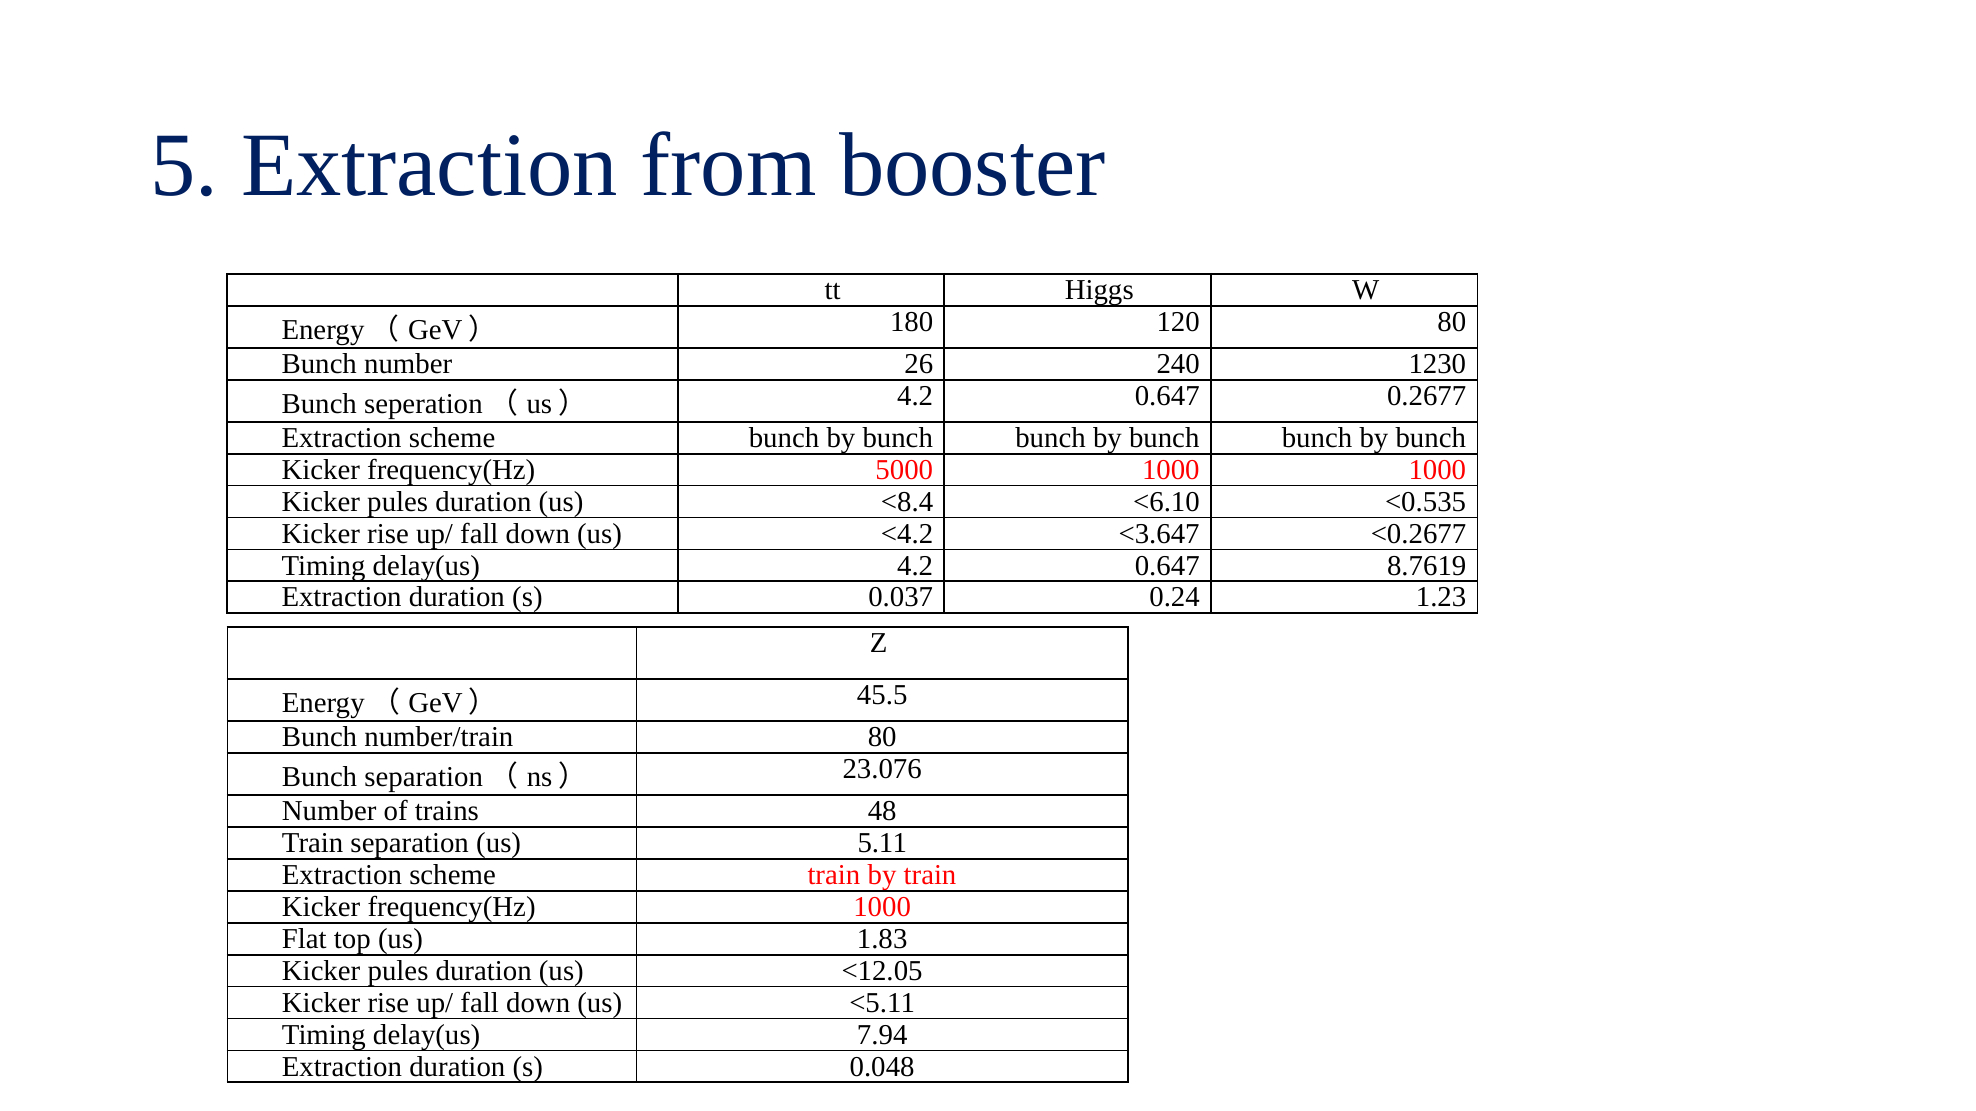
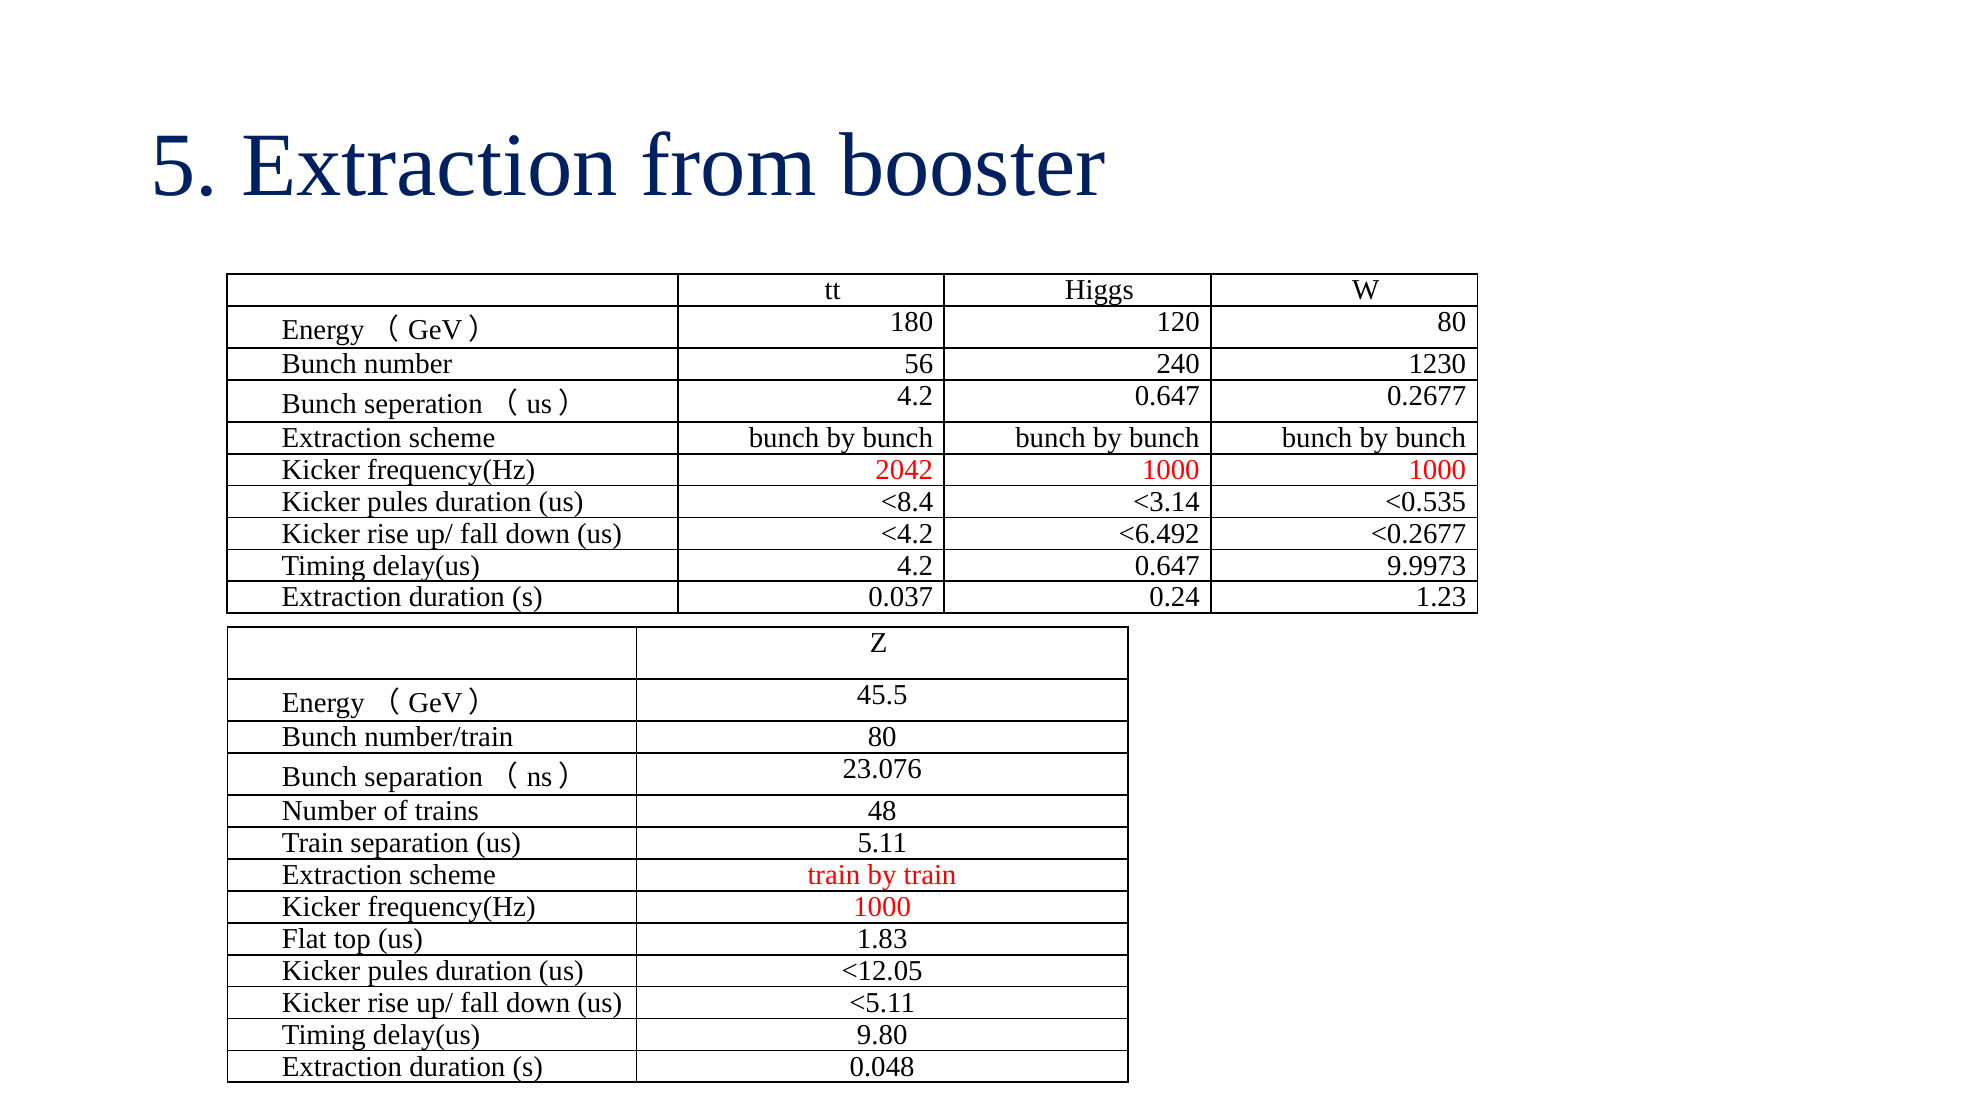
26: 26 -> 56 (919, 364)
5000: 5000 -> 2042 (904, 470)
<6.10: <6.10 -> <3.14 (1166, 502)
<3.647: <3.647 -> <6.492 (1159, 534)
8.7619: 8.7619 -> 9.9973 (1427, 566)
7.94: 7.94 -> 9.80 (882, 1035)
